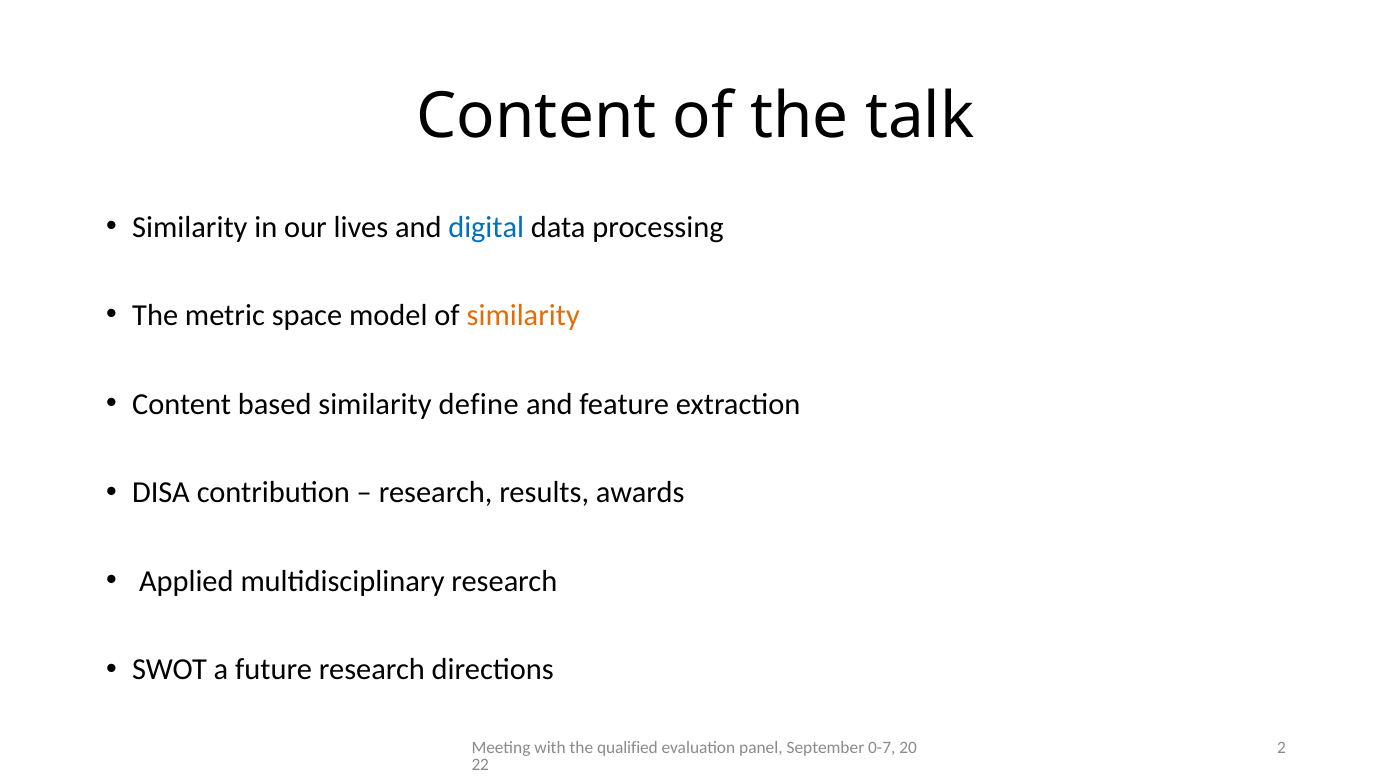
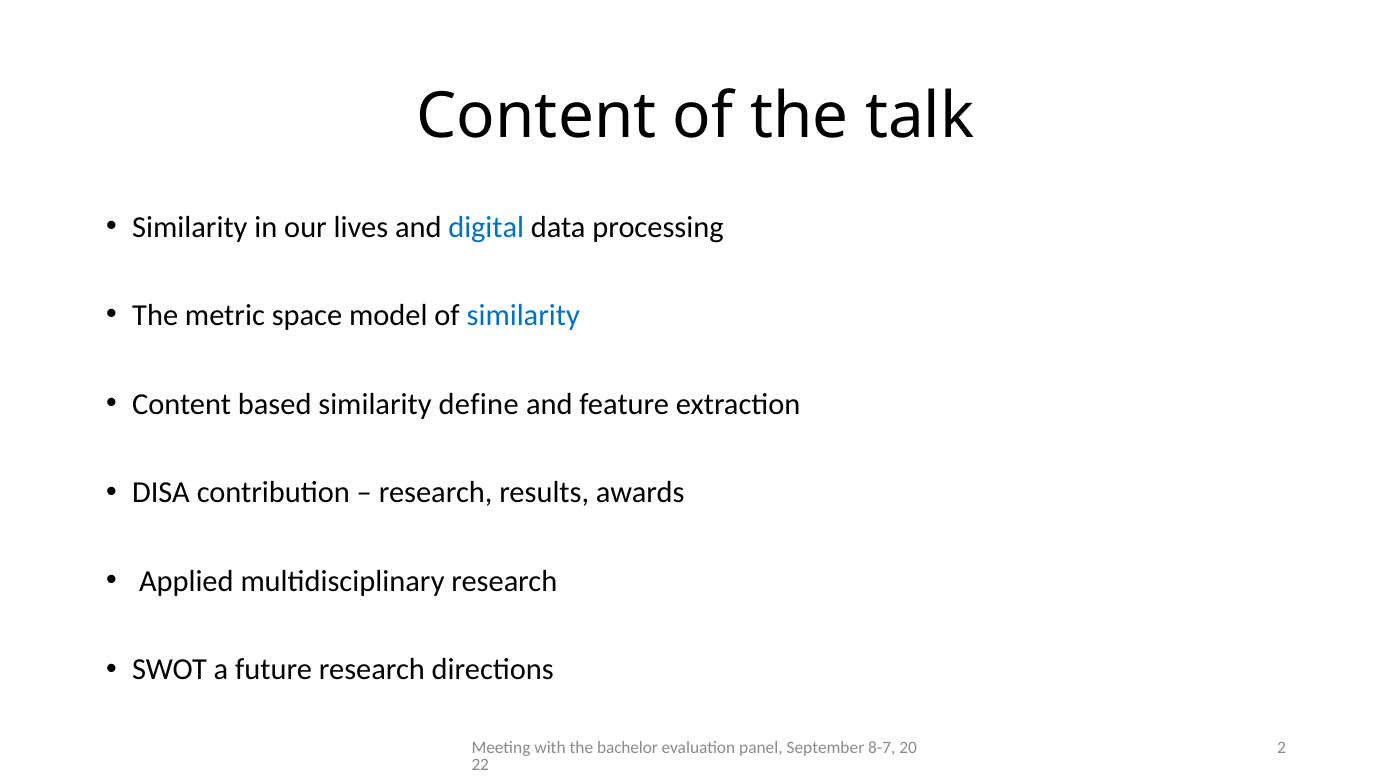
similarity colour: orange -> blue (523, 316)
qualified: qualified -> bachelor (627, 748)
0-7: 0-7 -> 8-7 (882, 748)
